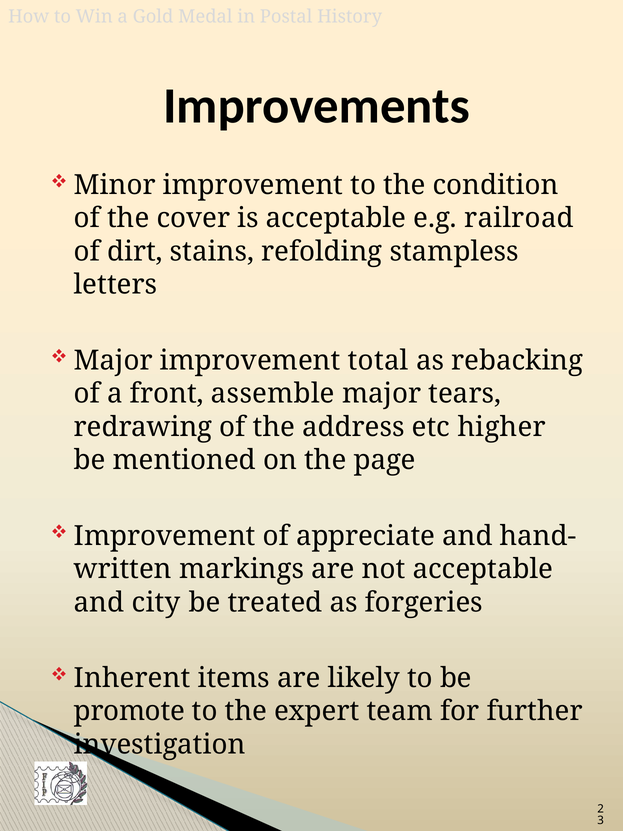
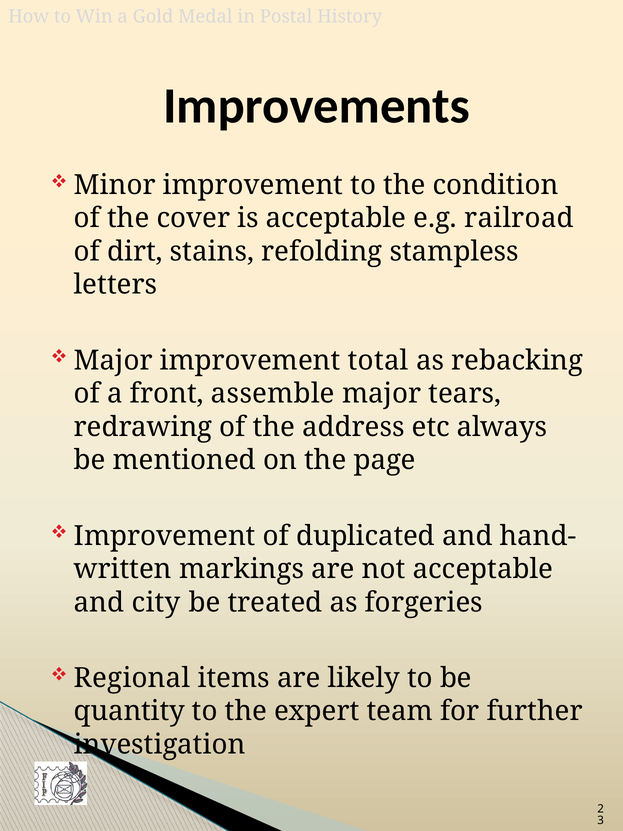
higher: higher -> always (502, 427)
appreciate: appreciate -> duplicated (366, 536)
Inherent: Inherent -> Regional (132, 678)
promote: promote -> quantity (129, 711)
